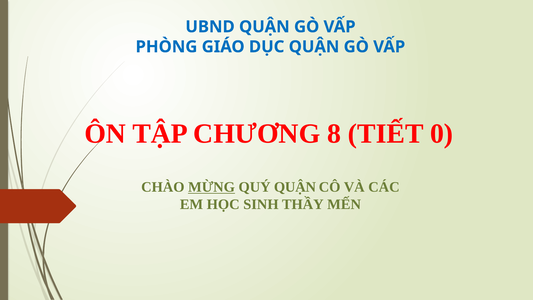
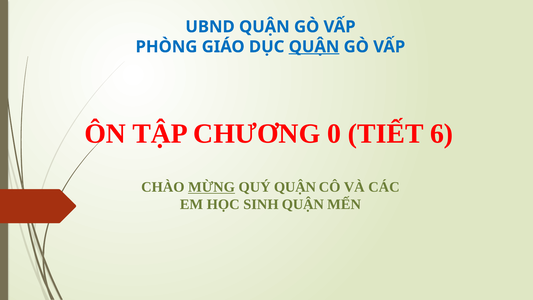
QUẬN underline: none -> present (314, 47)
8: 8 -> 0 (334, 134)
0: 0 -> 6 (442, 134)
SINH THẦY: THẦY -> QUẬN (303, 204)
